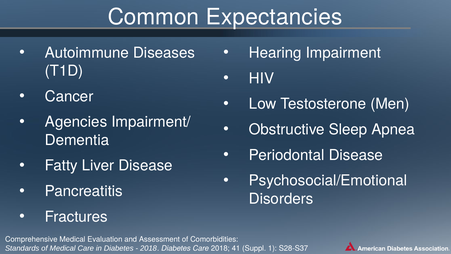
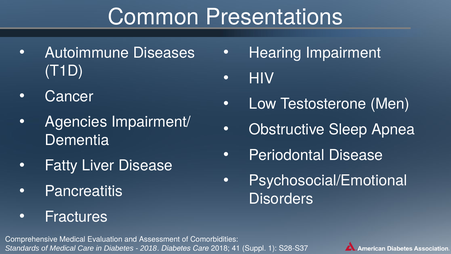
Expectancies: Expectancies -> Presentations (274, 17)
